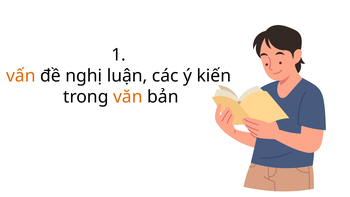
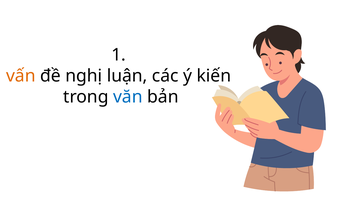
văn colour: orange -> blue (128, 97)
